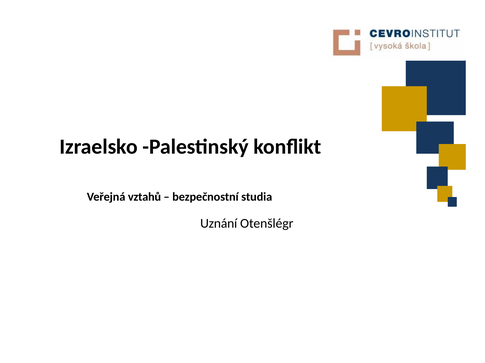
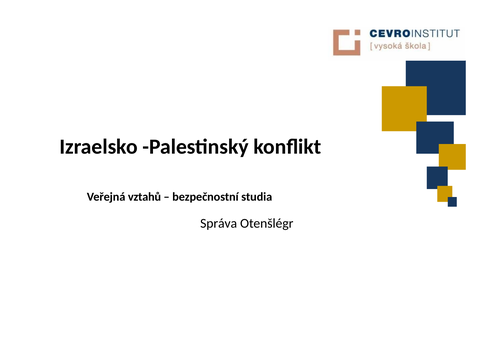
Uznání: Uznání -> Správa (219, 224)
